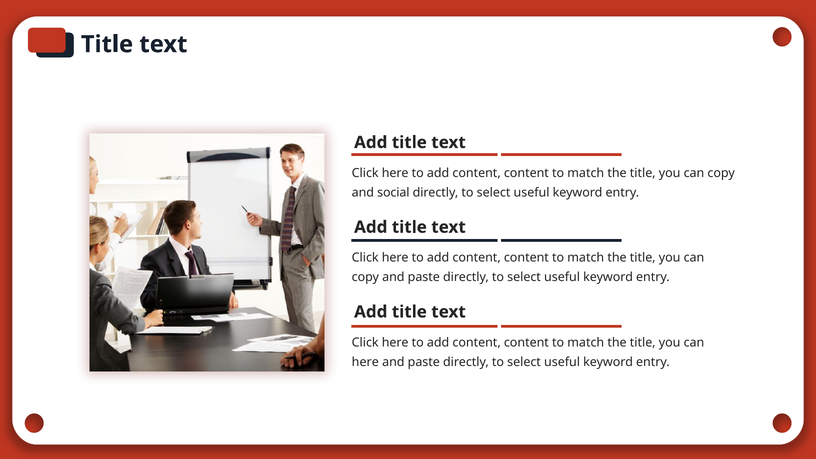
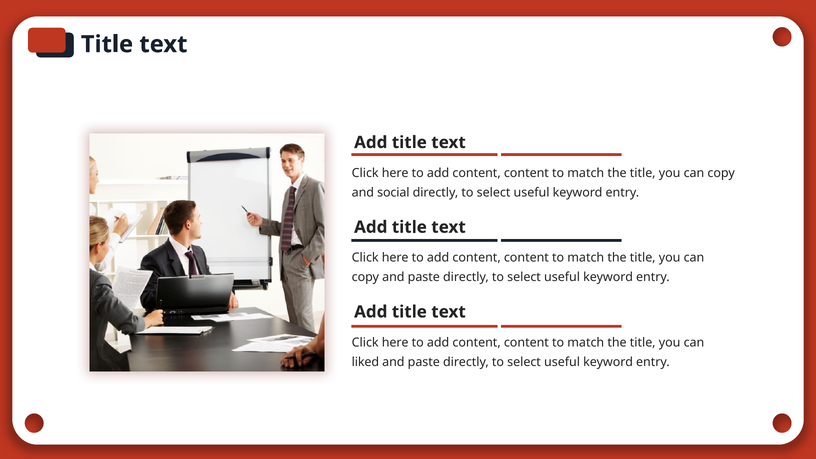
here: here -> liked (365, 362)
